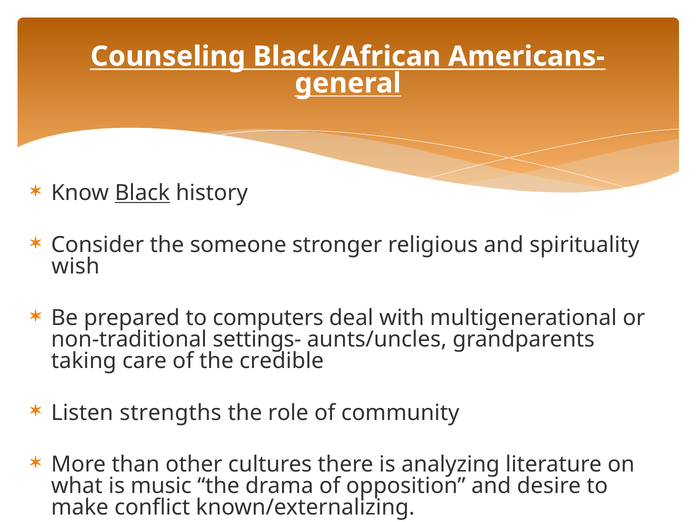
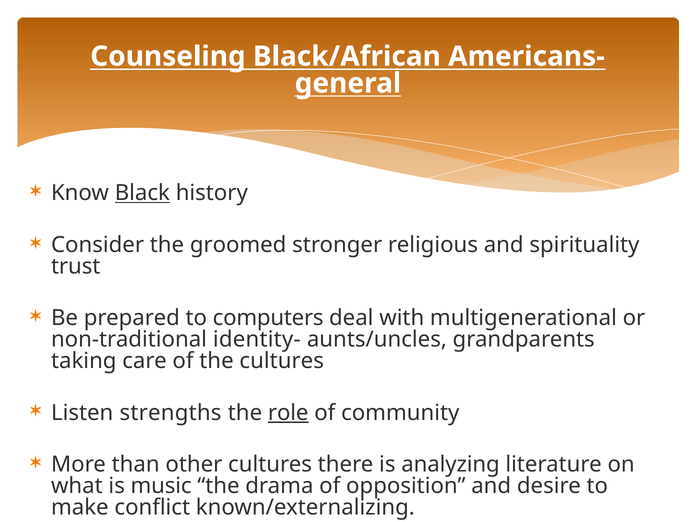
someone: someone -> groomed (238, 245)
wish: wish -> trust (76, 266)
settings-: settings- -> identity- (257, 339)
the credible: credible -> cultures (282, 361)
role underline: none -> present (288, 413)
